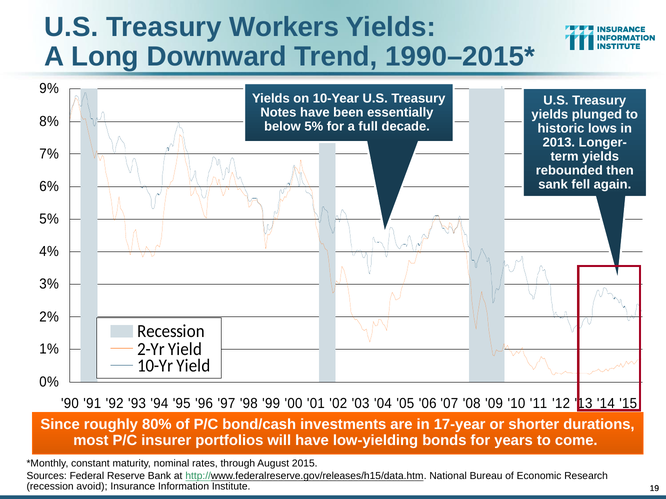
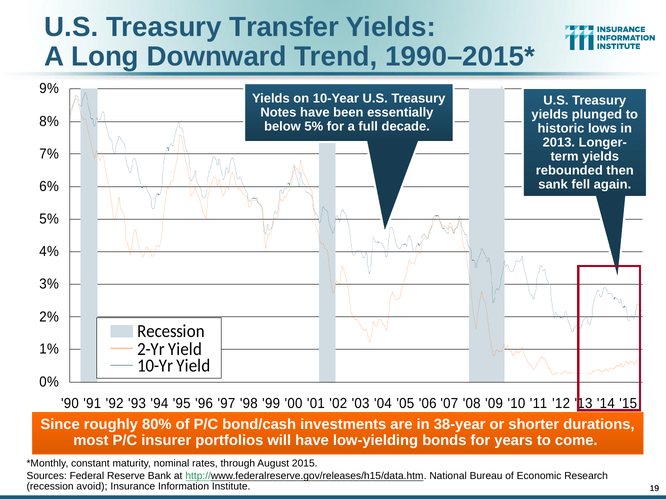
Workers: Workers -> Transfer (284, 27)
17-year: 17-year -> 38-year (460, 425)
